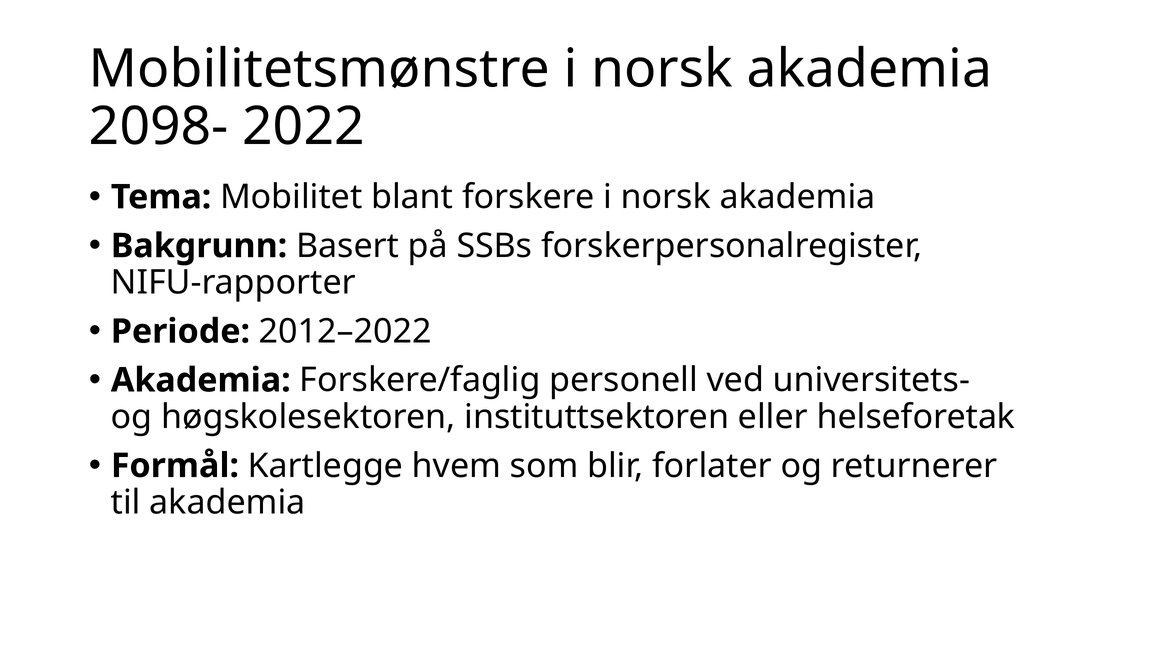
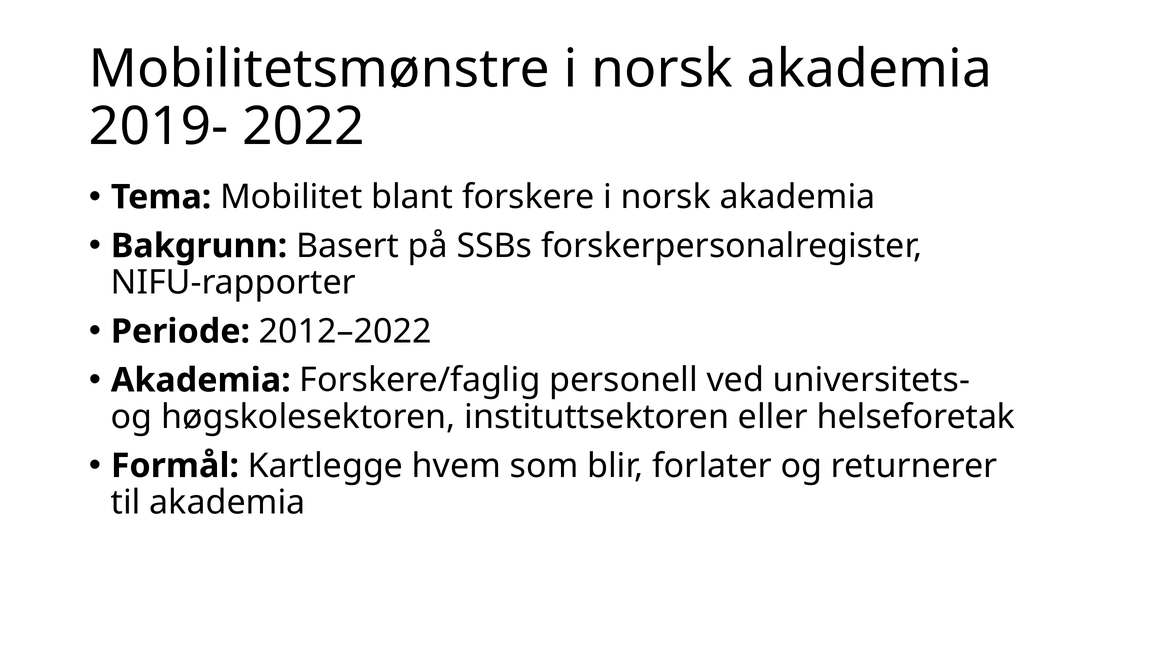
2098-: 2098- -> 2019- (159, 127)
